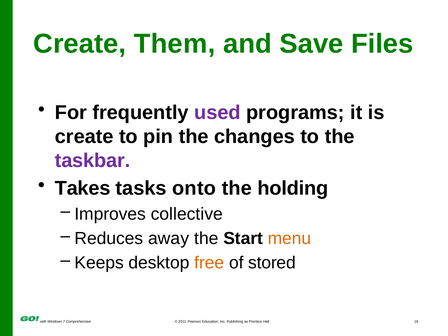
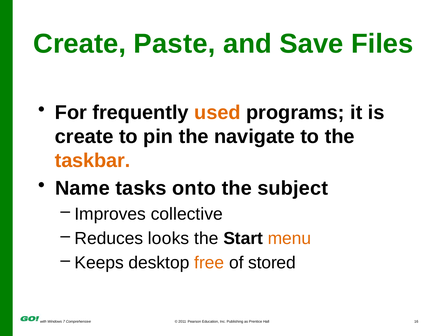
Them: Them -> Paste (175, 44)
used colour: purple -> orange (217, 113)
changes: changes -> navigate (254, 137)
taskbar colour: purple -> orange (93, 160)
Takes: Takes -> Name (82, 188)
holding: holding -> subject (293, 188)
away: away -> looks (169, 238)
